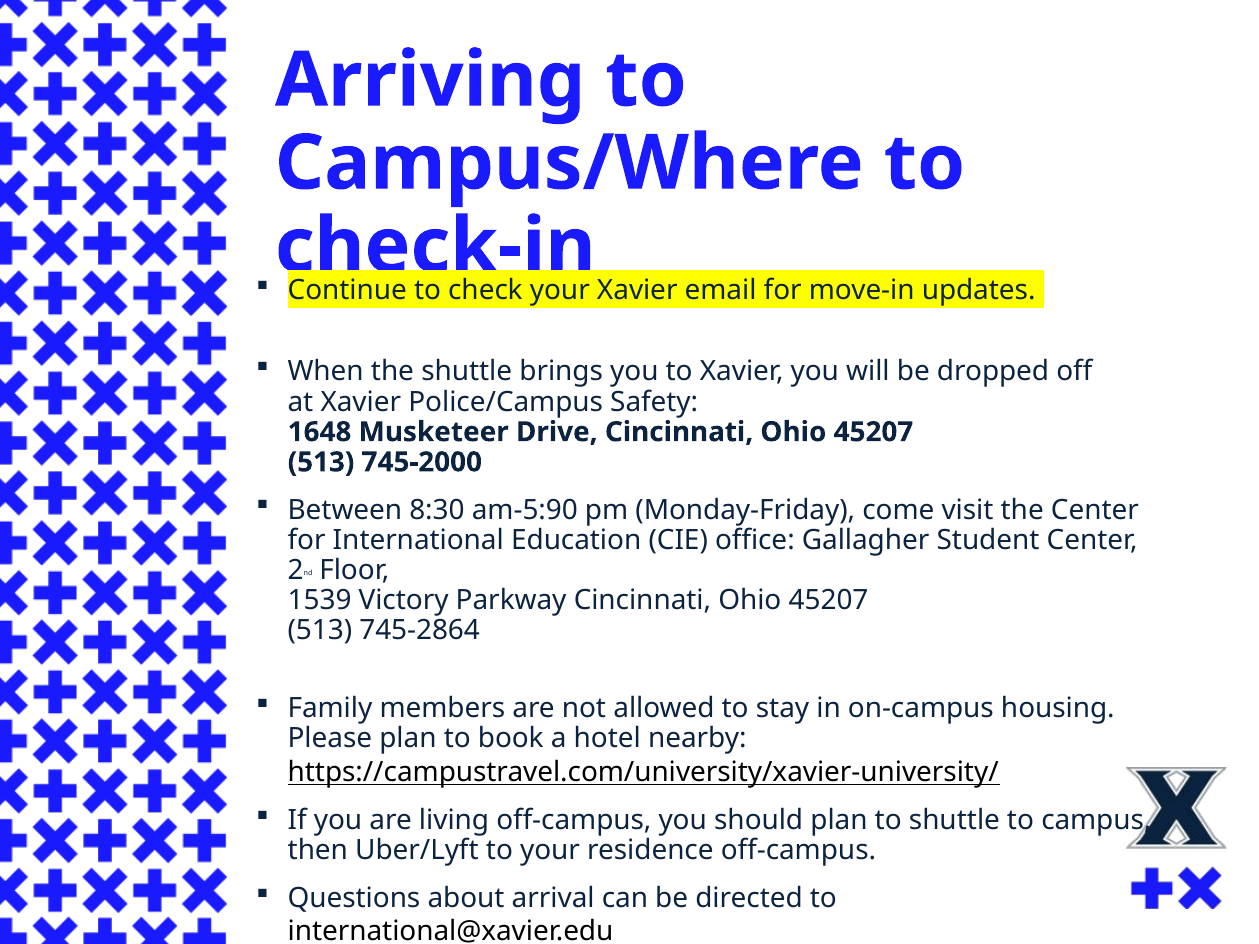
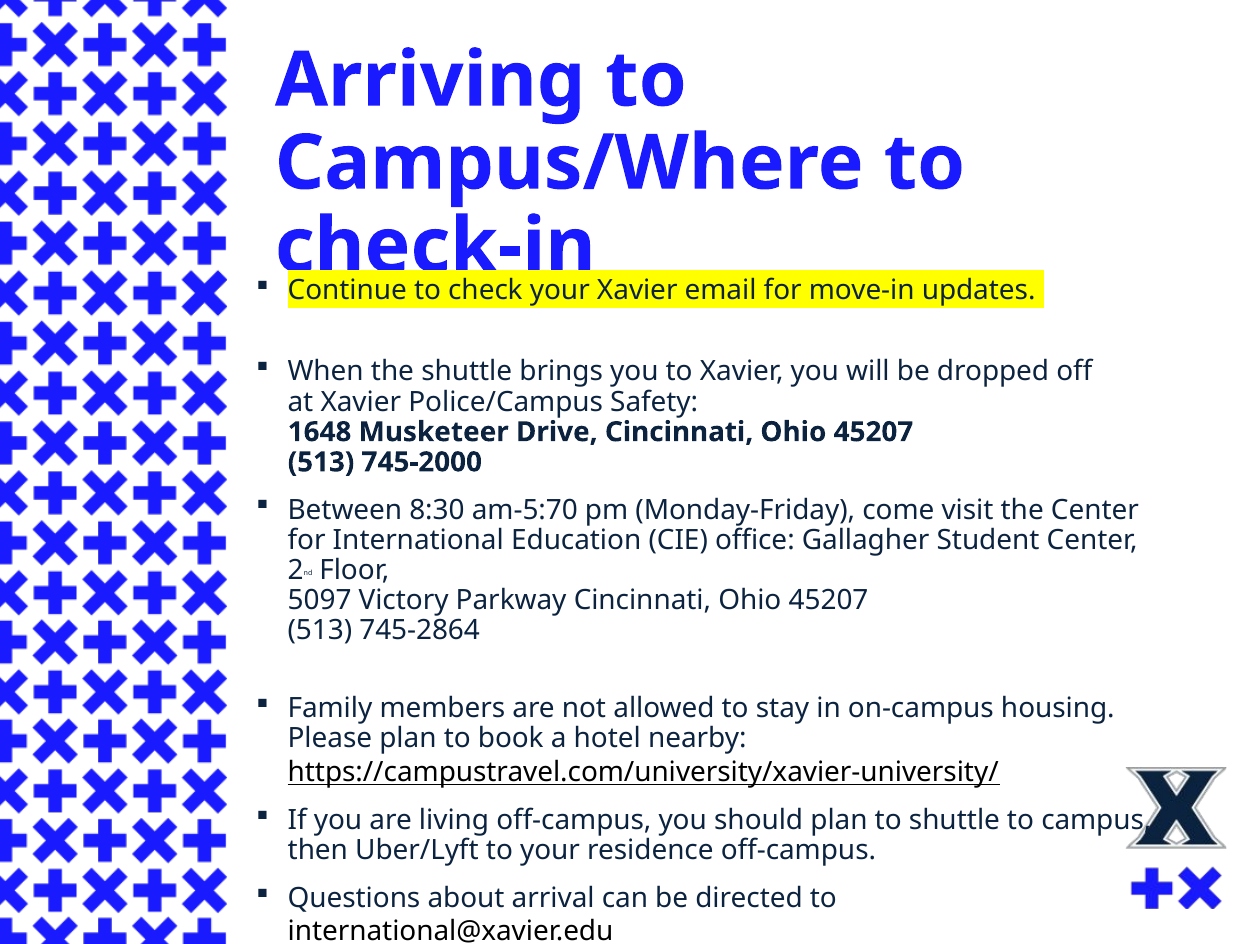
am-5:90: am-5:90 -> am-5:70 (525, 510)
1539: 1539 -> 5097 (320, 601)
